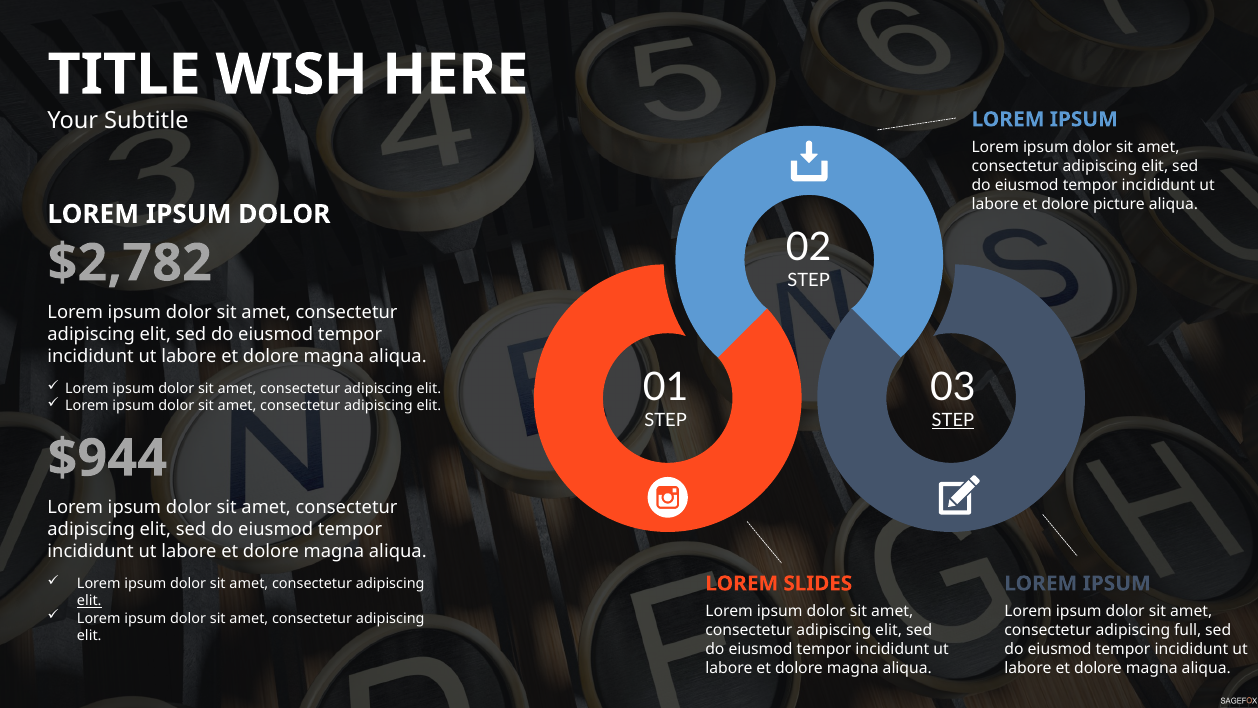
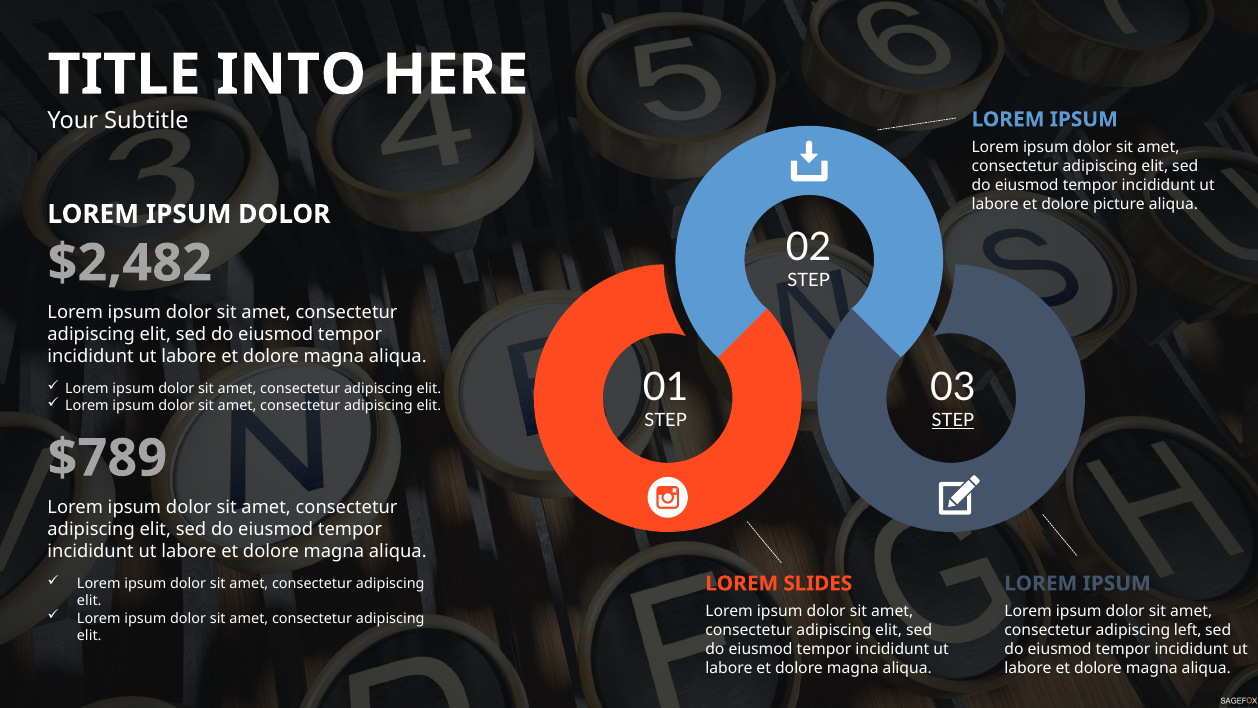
WISH: WISH -> INTO (291, 75)
$2,782: $2,782 -> $2,482 (130, 263)
$944: $944 -> $789 (107, 458)
elit underline: present -> none (89, 601)
full: full -> left (1188, 630)
